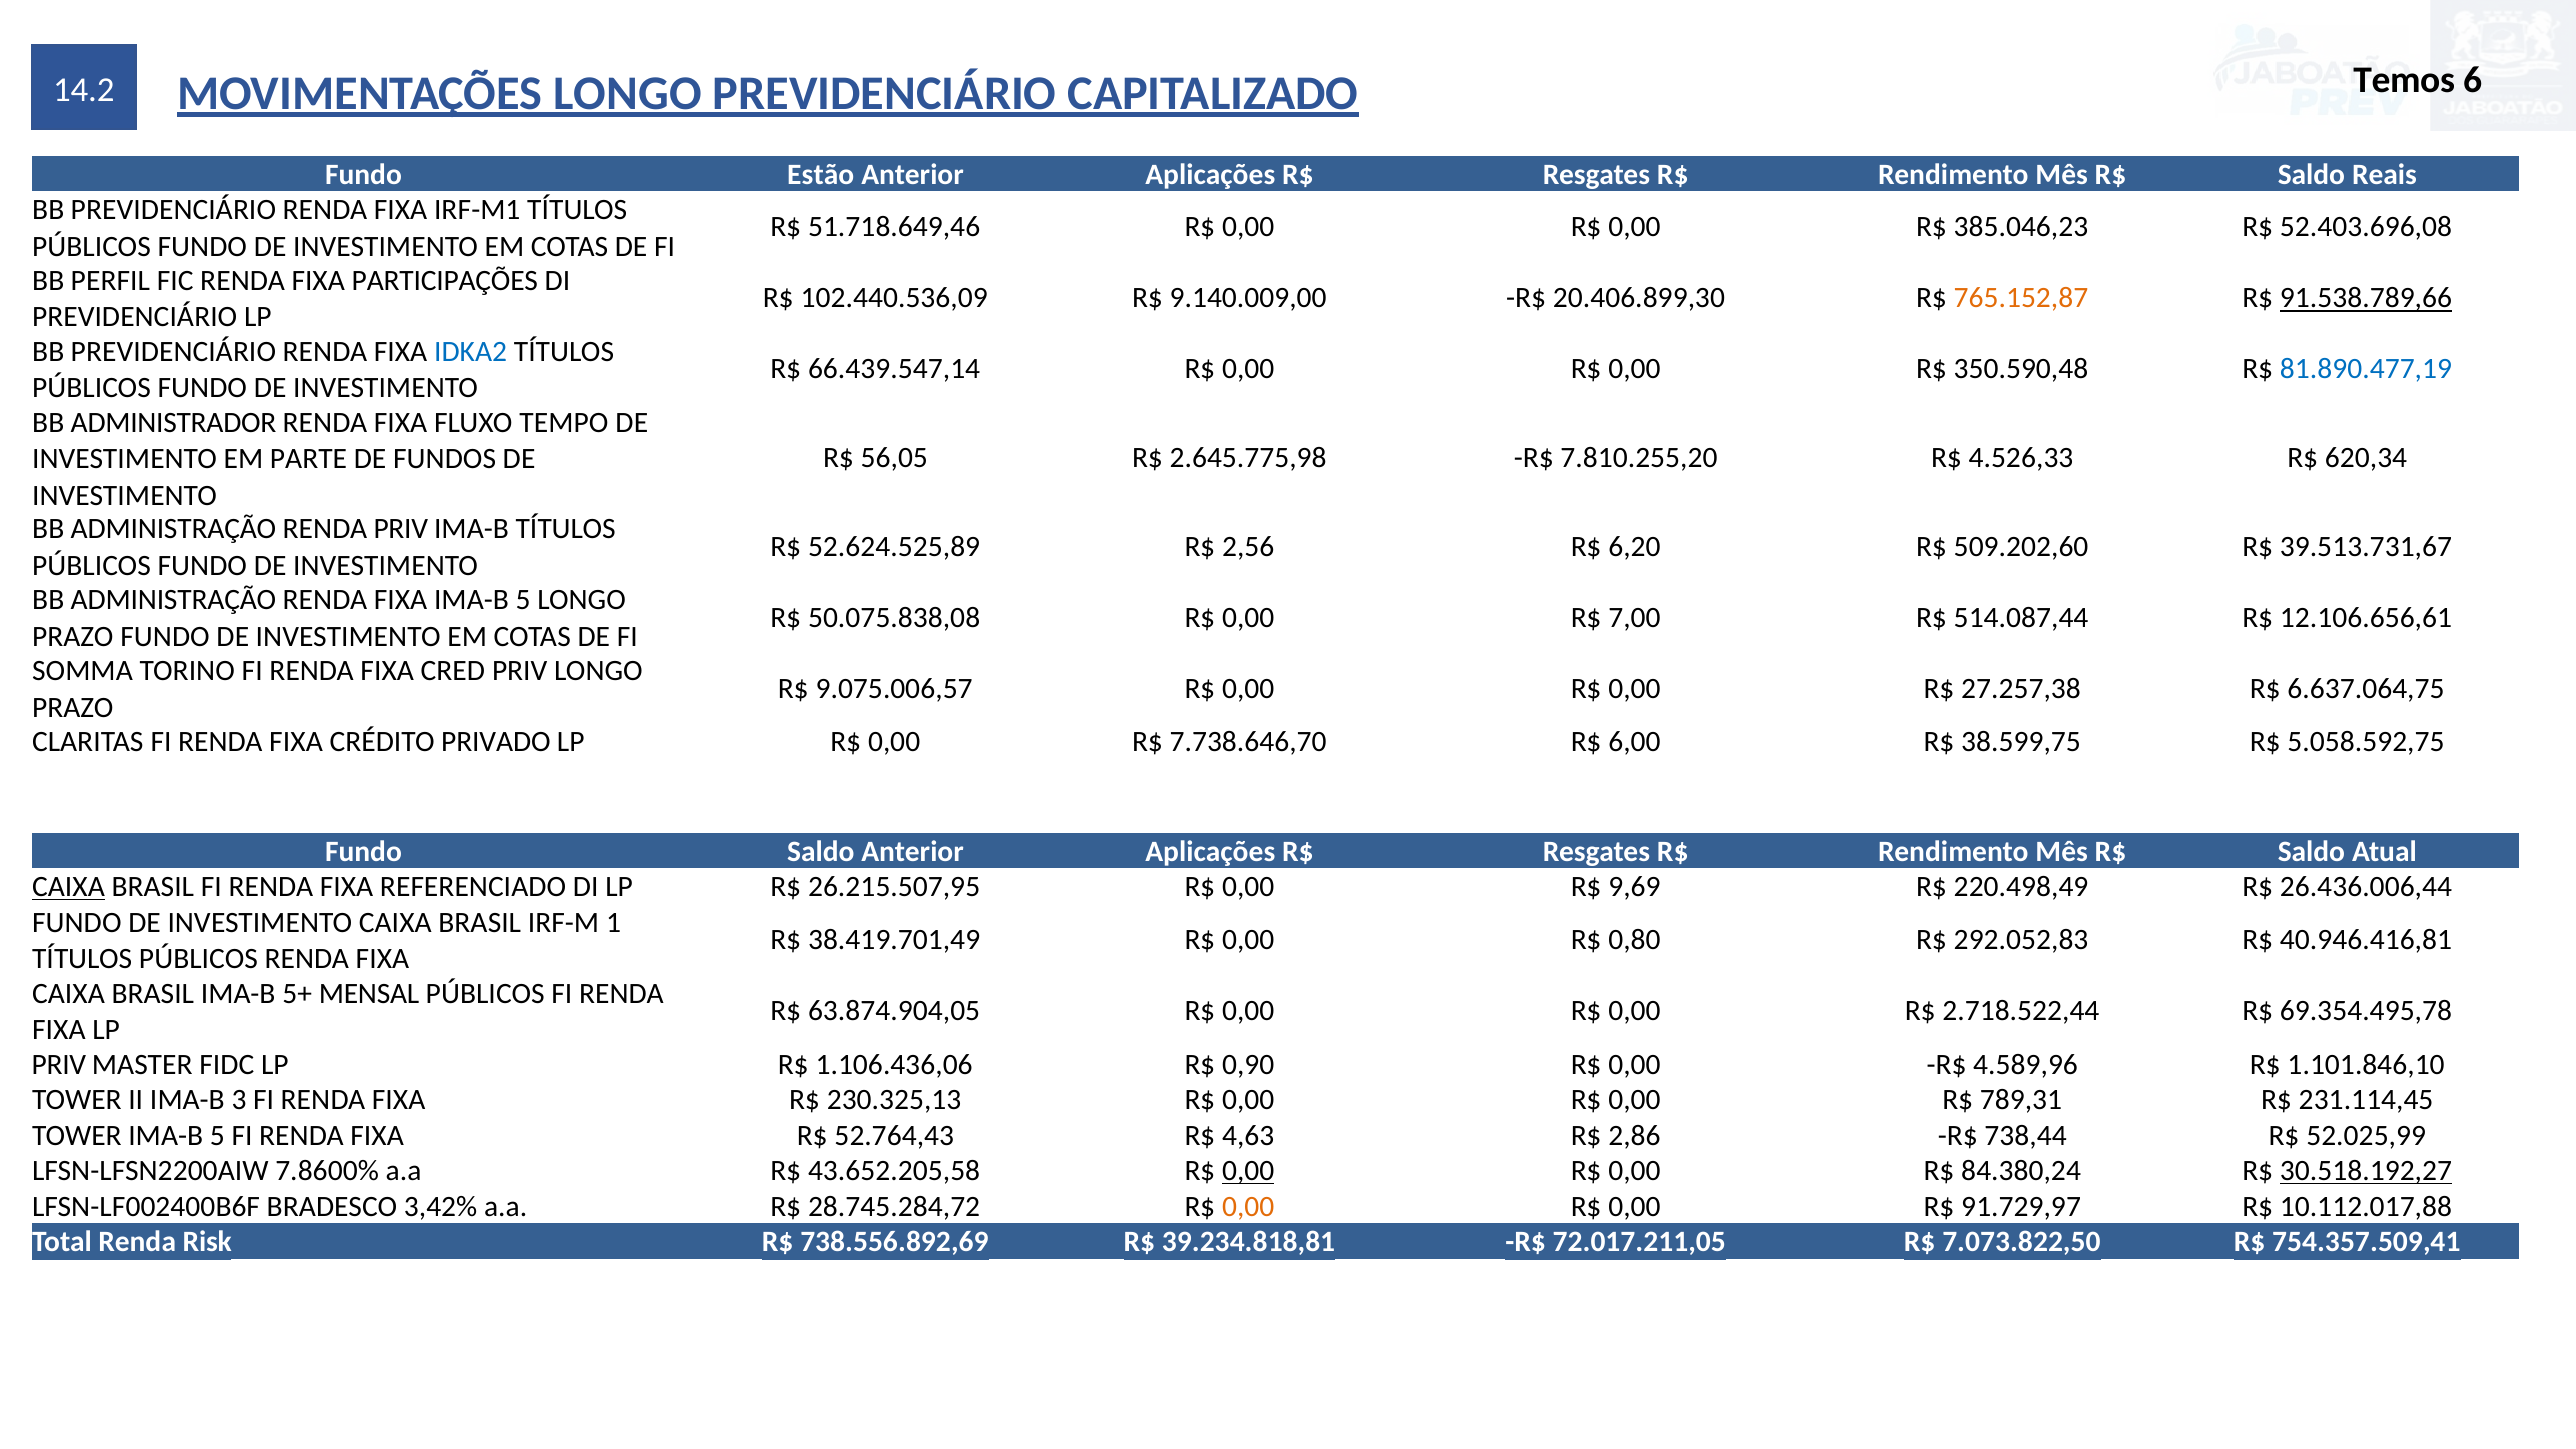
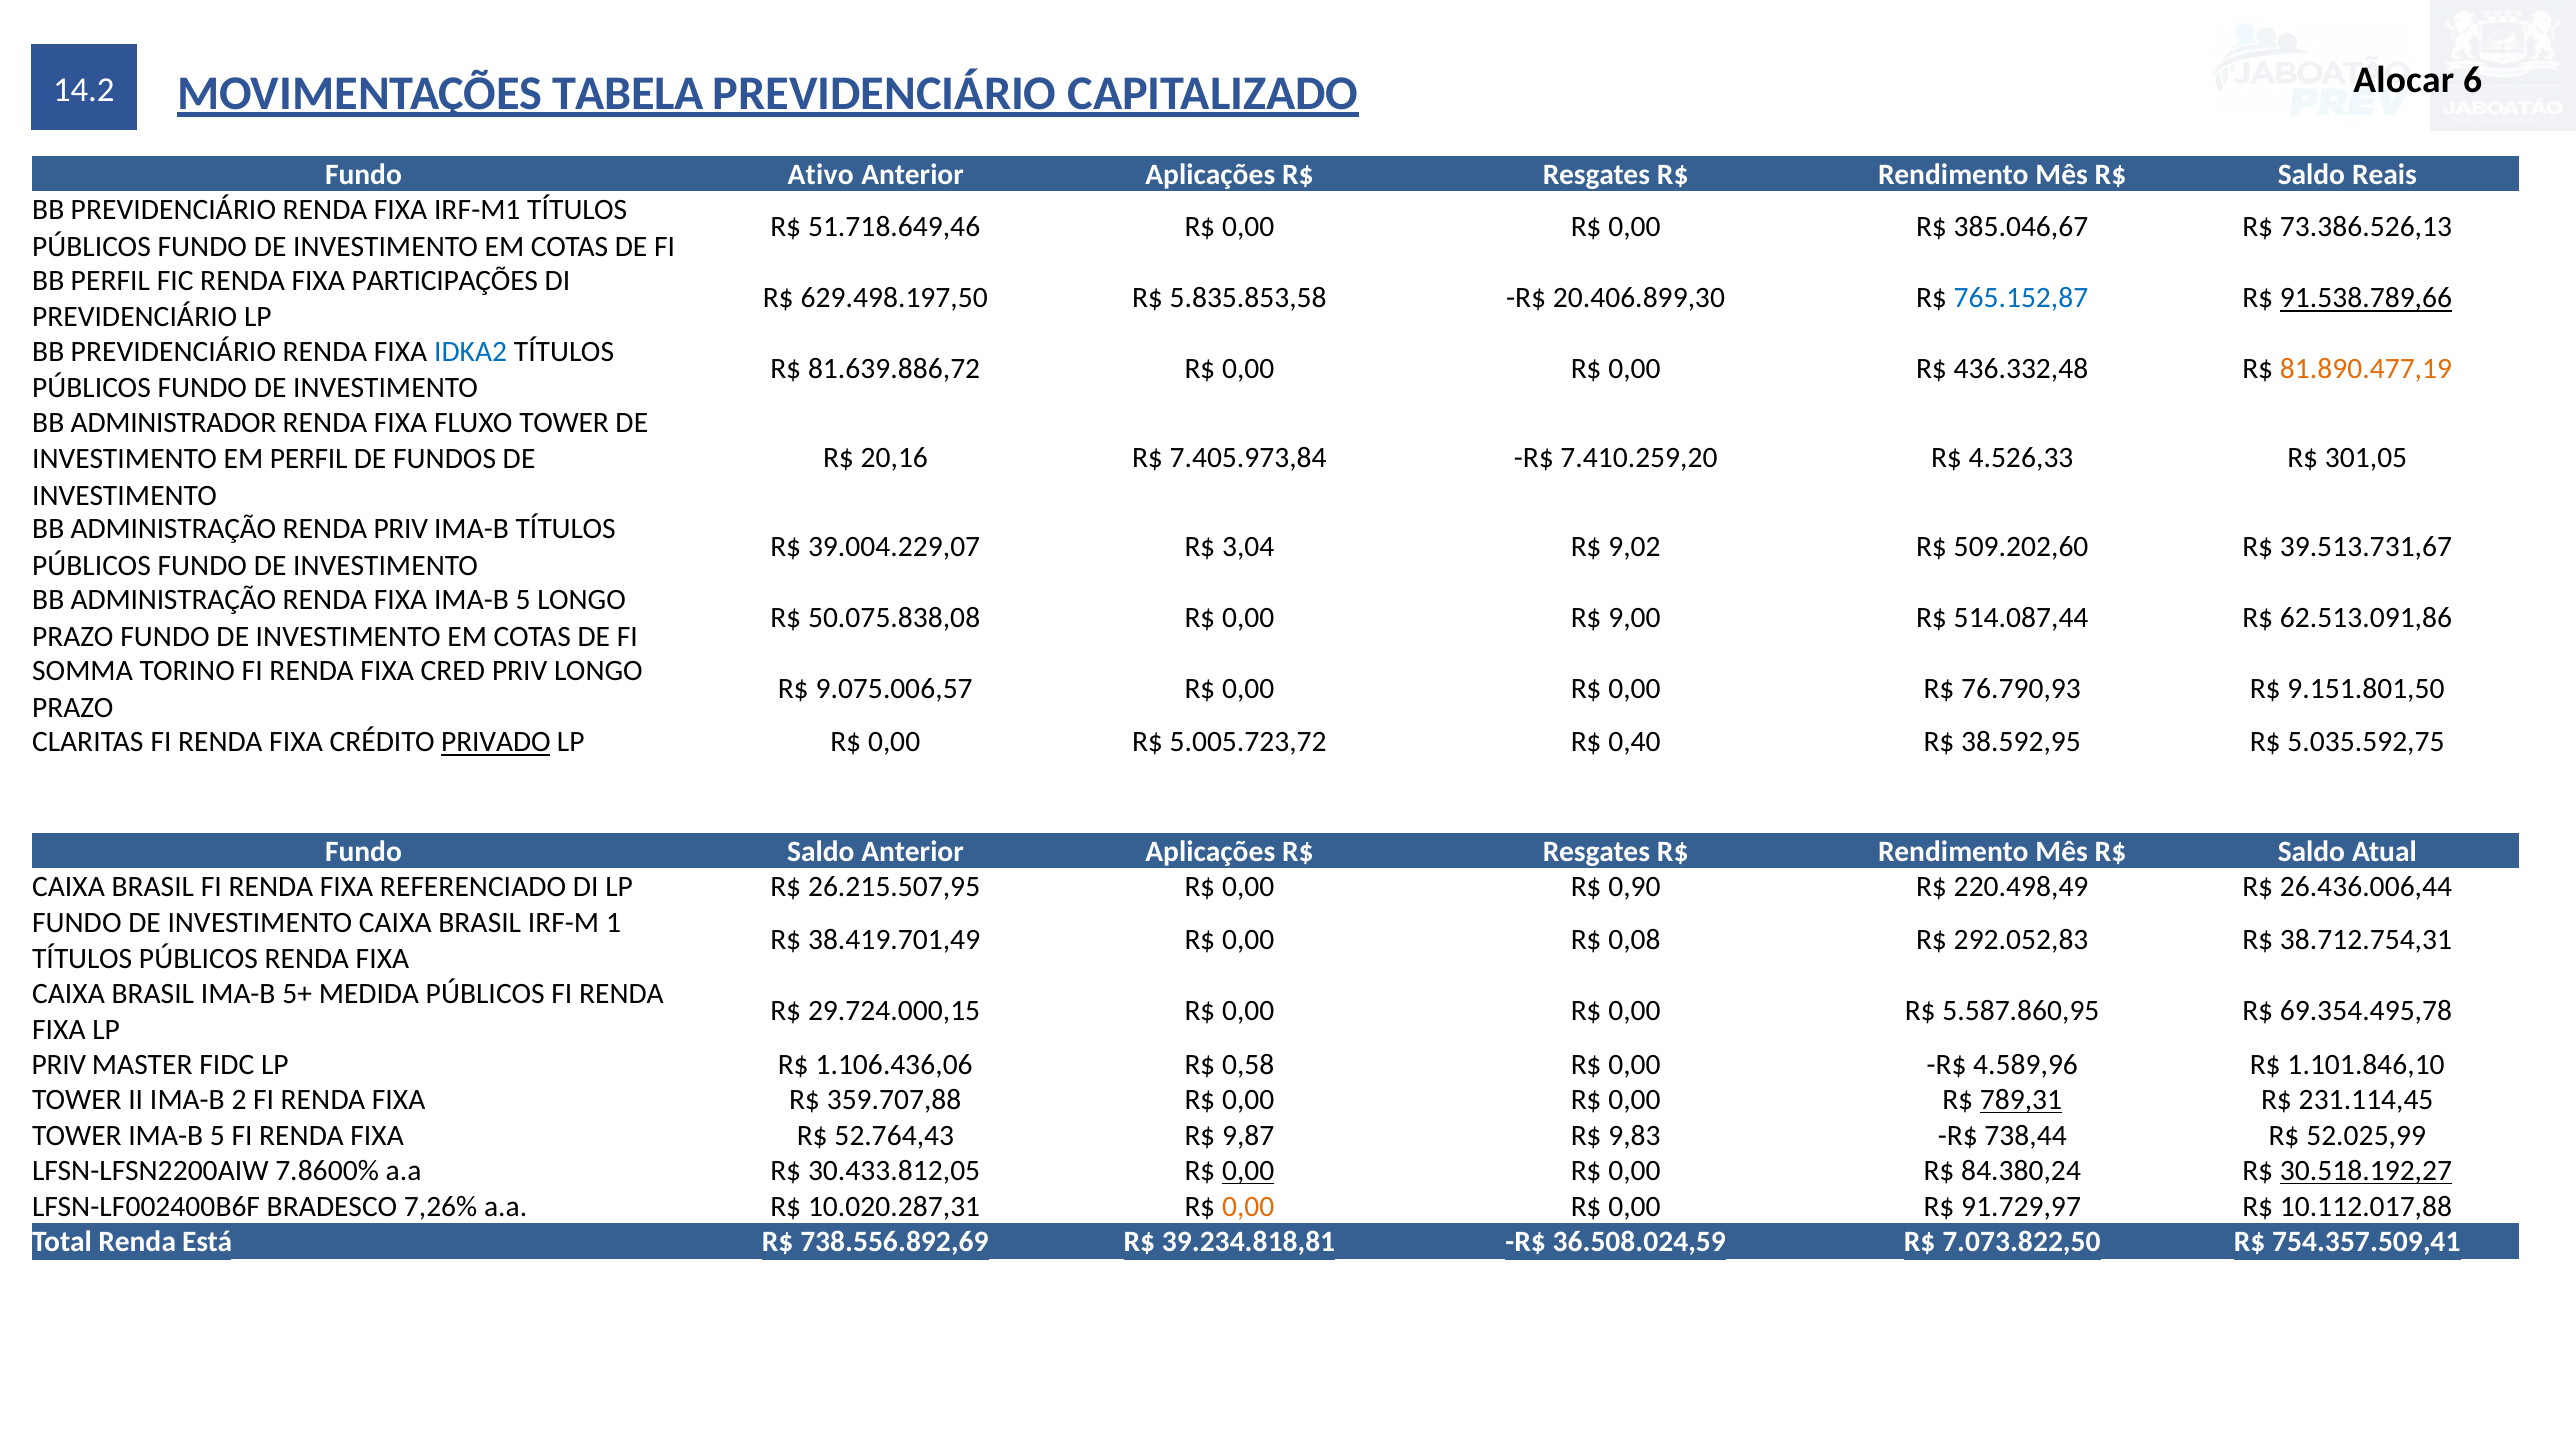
MOVIMENTAÇÕES LONGO: LONGO -> TABELA (628, 93)
Temos: Temos -> Alocar (2404, 80)
Estão: Estão -> Ativo (821, 174)
385.046,23: 385.046,23 -> 385.046,67 (2021, 227)
52.403.696,08: 52.403.696,08 -> 73.386.526,13 (2366, 227)
102.440.536,09: 102.440.536,09 -> 629.498.197,50 (894, 298)
9.140.009,00: 9.140.009,00 -> 5.835.853,58 (1248, 298)
765.152,87 colour: orange -> blue (2021, 298)
66.439.547,14: 66.439.547,14 -> 81.639.886,72 (894, 369)
350.590,48: 350.590,48 -> 436.332,48 (2021, 369)
81.890.477,19 colour: blue -> orange (2366, 369)
FLUXO TEMPO: TEMPO -> TOWER (564, 423)
56,05: 56,05 -> 20,16 (894, 458)
2.645.775,98: 2.645.775,98 -> 7.405.973,84 (1248, 458)
7.810.255,20: 7.810.255,20 -> 7.410.259,20 (1639, 458)
620,34: 620,34 -> 301,05 (2366, 458)
EM PARTE: PARTE -> PERFIL (309, 459)
52.624.525,89: 52.624.525,89 -> 39.004.229,07 (894, 547)
2,56: 2,56 -> 3,04 (1248, 547)
6,20: 6,20 -> 9,02 (1634, 547)
7,00: 7,00 -> 9,00 (1634, 617)
12.106.656,61: 12.106.656,61 -> 62.513.091,86 (2366, 617)
27.257,38: 27.257,38 -> 76.790,93 (2021, 688)
6.637.064,75: 6.637.064,75 -> 9.151.801,50 (2366, 688)
PRIVADO underline: none -> present (496, 742)
7.738.646,70: 7.738.646,70 -> 5.005.723,72 (1248, 742)
6,00: 6,00 -> 0,40 (1634, 742)
38.599,75: 38.599,75 -> 38.592,95 (2021, 742)
5.058.592,75: 5.058.592,75 -> 5.035.592,75 (2366, 742)
CAIXA underline: present -> none (68, 887)
9,69: 9,69 -> 0,90 (1634, 887)
0,80: 0,80 -> 0,08 (1634, 940)
40.946.416,81: 40.946.416,81 -> 38.712.754,31 (2366, 940)
MENSAL: MENSAL -> MEDIDA (369, 993)
63.874.904,05: 63.874.904,05 -> 29.724.000,15 (894, 1011)
2.718.522,44: 2.718.522,44 -> 5.587.860,95 (2021, 1011)
0,90: 0,90 -> 0,58 (1248, 1064)
3: 3 -> 2 (239, 1100)
230.325,13: 230.325,13 -> 359.707,88 (894, 1100)
789,31 underline: none -> present (2021, 1100)
4,63: 4,63 -> 9,87 (1248, 1135)
2,86: 2,86 -> 9,83 (1634, 1135)
43.652.205,58: 43.652.205,58 -> 30.433.812,05 (894, 1171)
3,42%: 3,42% -> 7,26% (441, 1206)
28.745.284,72: 28.745.284,72 -> 10.020.287,31 (894, 1206)
Risk: Risk -> Está (207, 1242)
72.017.211,05: 72.017.211,05 -> 36.508.024,59 (1639, 1242)
